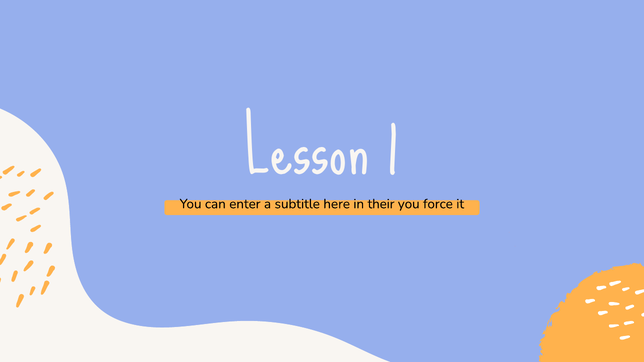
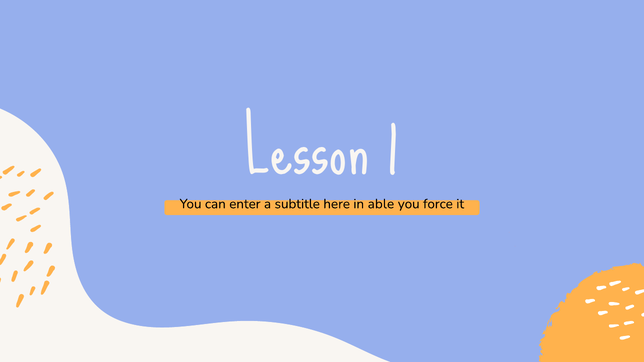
their: their -> able (381, 204)
